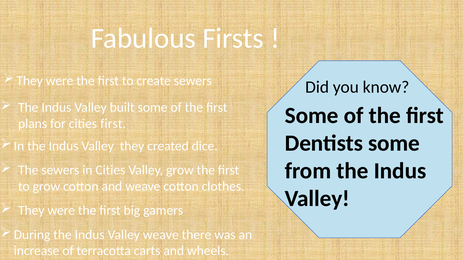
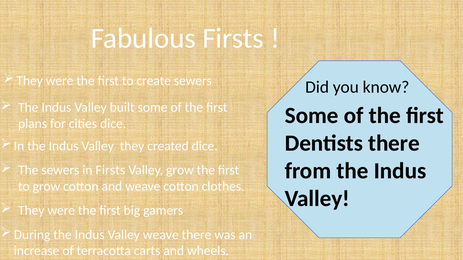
cities first: first -> dice (113, 124)
Dentists some: some -> there (394, 143)
in Cities: Cities -> Firsts (110, 170)
